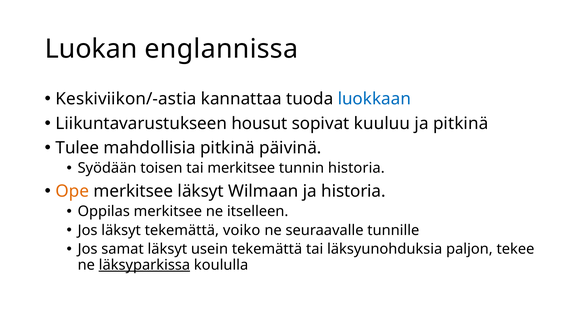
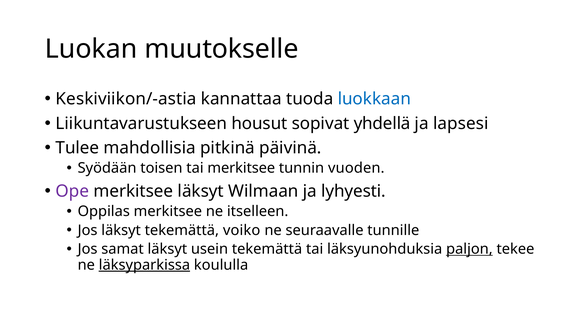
englannissa: englannissa -> muutokselle (222, 49)
kuuluu: kuuluu -> yhdellä (382, 124)
ja pitkinä: pitkinä -> lapsesi (461, 124)
tunnin historia: historia -> vuoden (356, 168)
Ope colour: orange -> purple (72, 192)
ja historia: historia -> lyhyesti (353, 192)
paljon underline: none -> present (469, 250)
